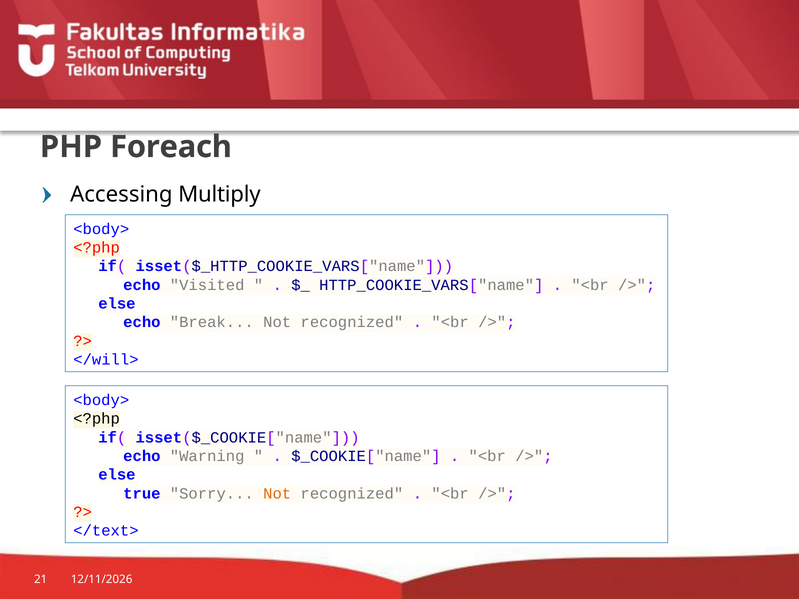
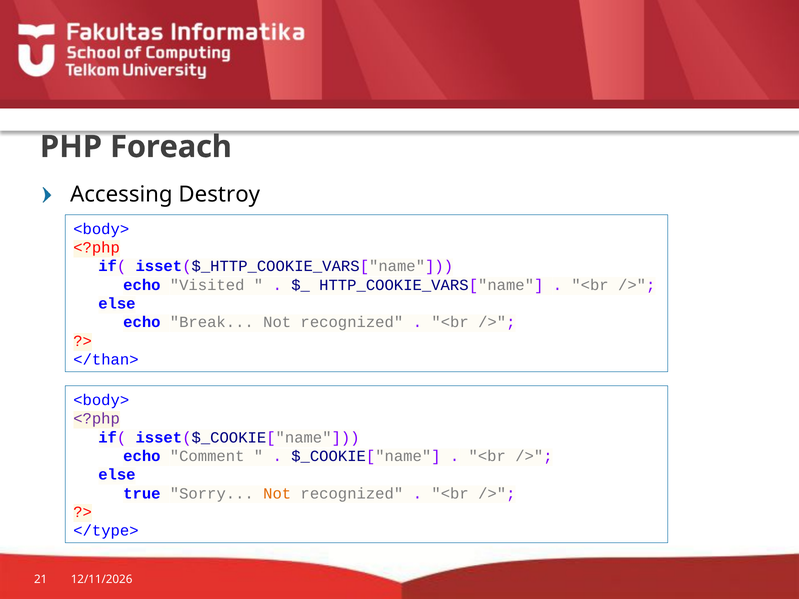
Multiply: Multiply -> Destroy (219, 194)
</will>: </will> -> </than> (106, 360)
<?php colour: black -> purple (97, 419)
Warning: Warning -> Comment (207, 456)
</text>: </text> -> </type> (106, 531)
